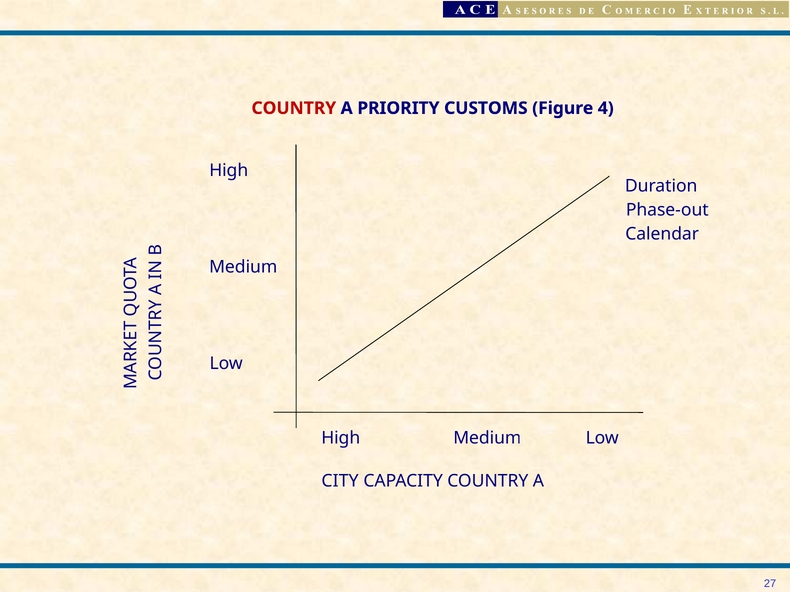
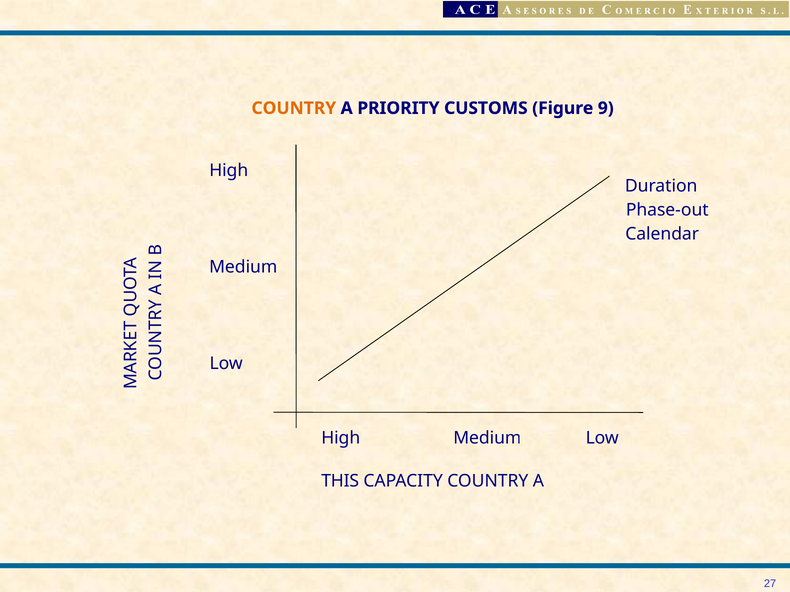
COUNTRY colour: red -> orange (294, 108)
4: 4 -> 9 (606, 108)
CITY: CITY -> THIS (340, 482)
